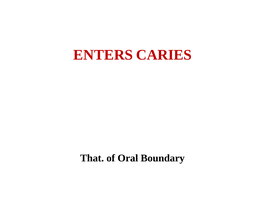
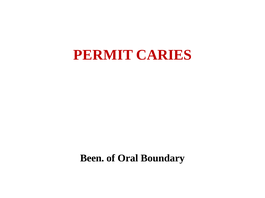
ENTERS: ENTERS -> PERMIT (103, 55)
That: That -> Been (92, 159)
